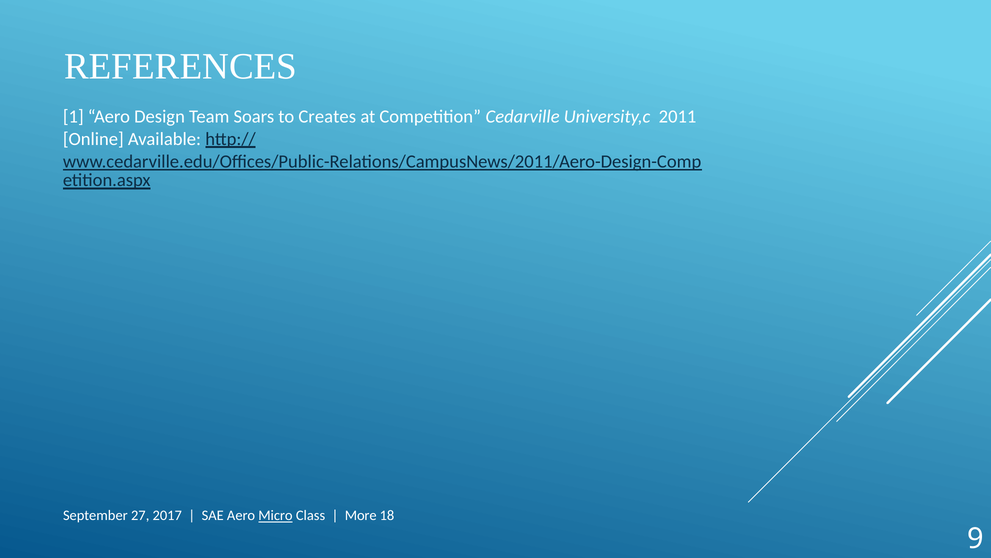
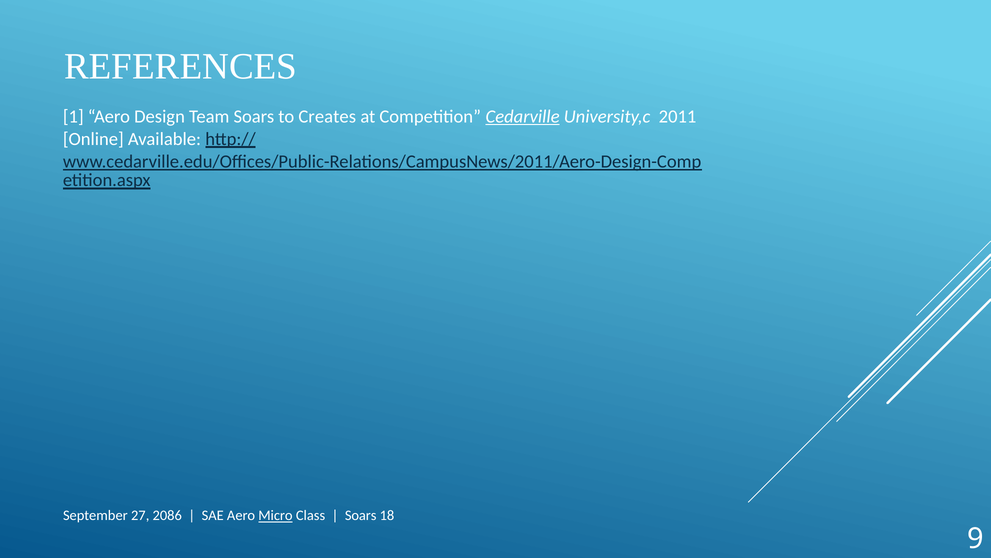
Cedarville underline: none -> present (523, 117)
2017: 2017 -> 2086 (167, 515)
More: More -> Soars (361, 515)
